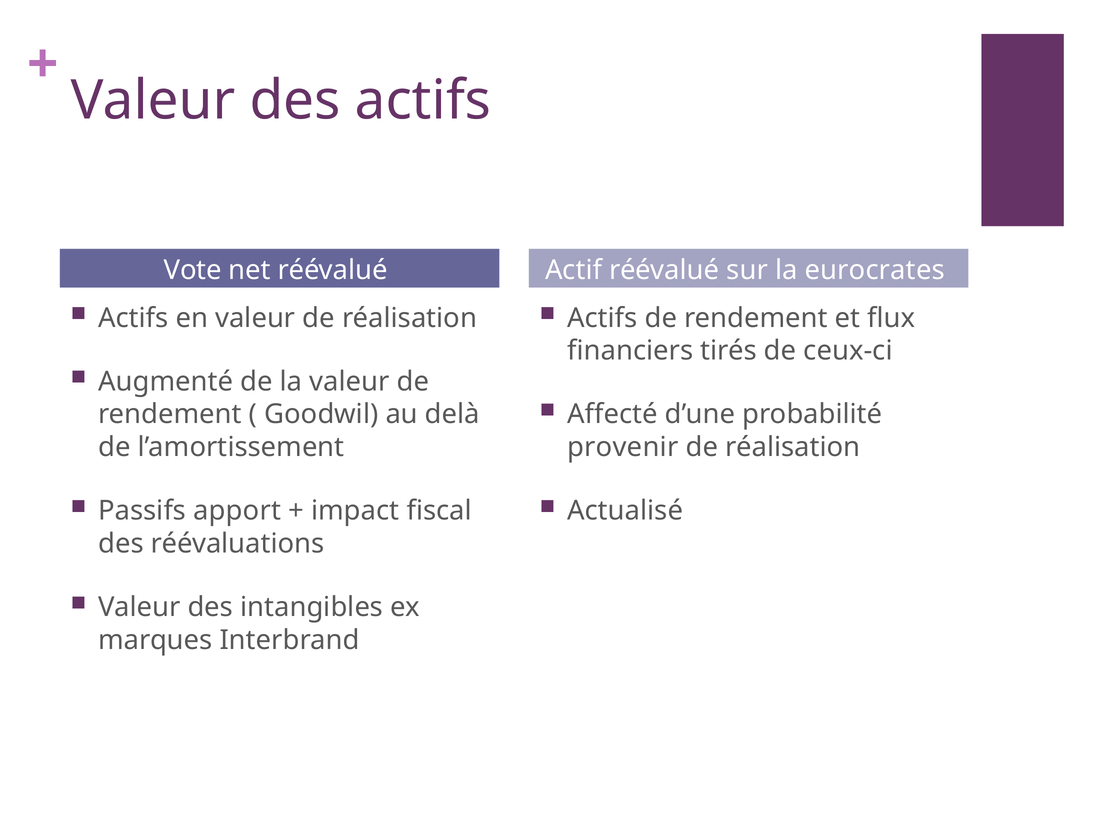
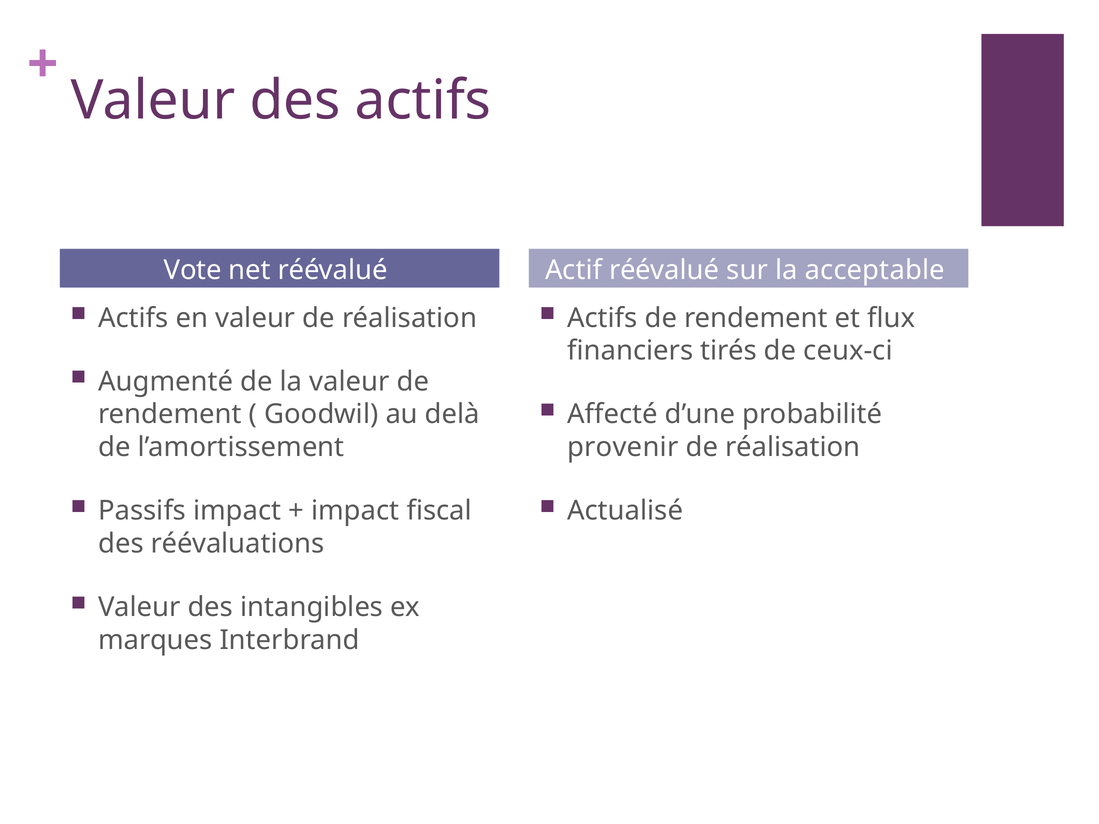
eurocrates: eurocrates -> acceptable (875, 270)
Passifs apport: apport -> impact (237, 511)
